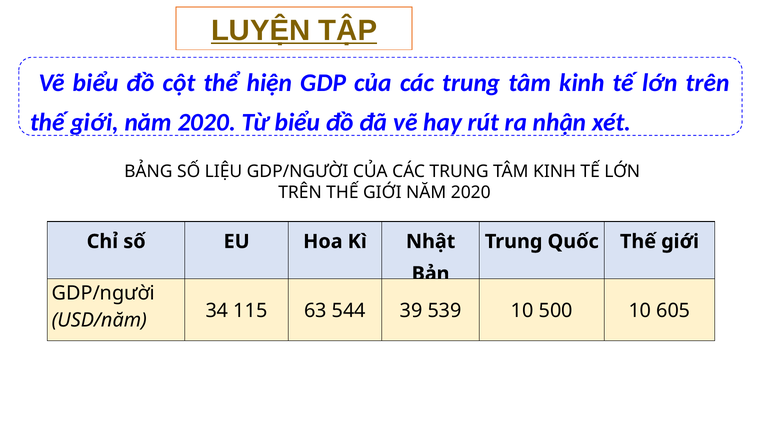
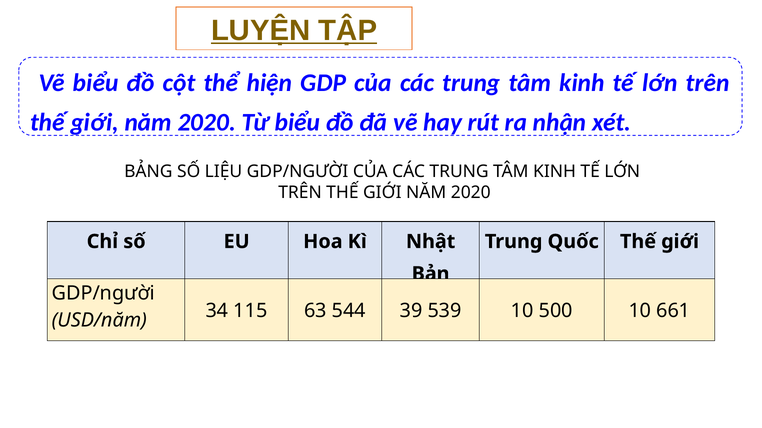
605: 605 -> 661 (673, 311)
